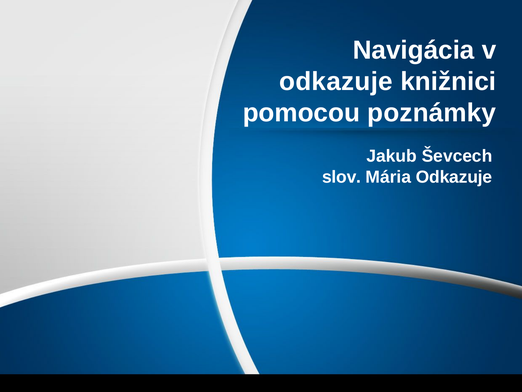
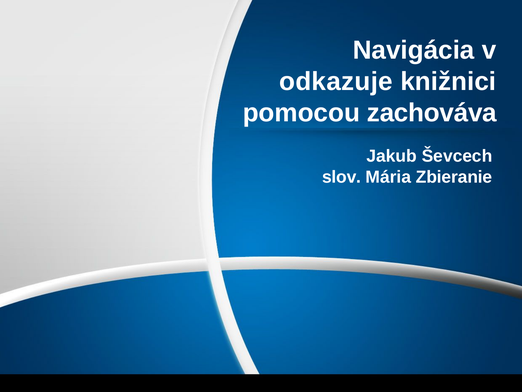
poznámky: poznámky -> zachováva (432, 113)
Mária Odkazuje: Odkazuje -> Zbieranie (454, 177)
